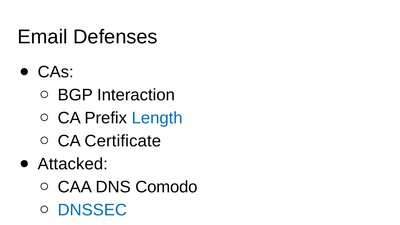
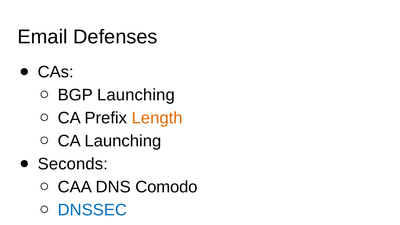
BGP Interaction: Interaction -> Launching (136, 95)
Length colour: blue -> orange (157, 118)
CA Certificate: Certificate -> Launching (123, 141)
Attacked: Attacked -> Seconds (73, 164)
